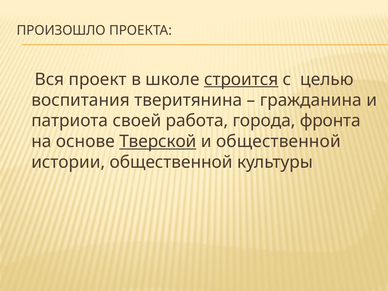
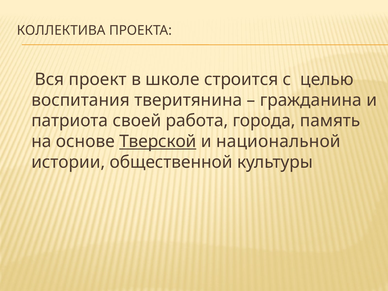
ПРОИЗОШЛО: ПРОИЗОШЛО -> КОЛЛЕКТИВА (61, 30)
строится underline: present -> none (241, 79)
фронта: фронта -> память (330, 121)
и общественной: общественной -> национальной (278, 142)
